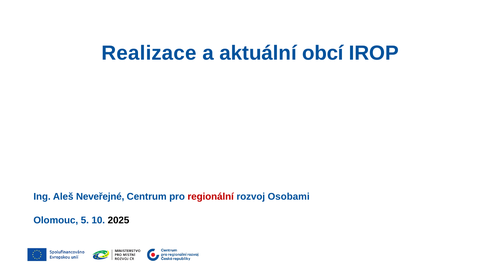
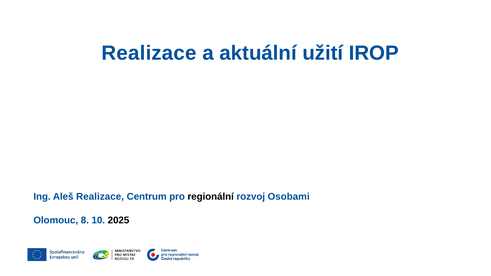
obcí: obcí -> užití (323, 53)
Aleš Neveřejné: Neveřejné -> Realizace (100, 197)
regionální colour: red -> black (211, 197)
5: 5 -> 8 (85, 220)
